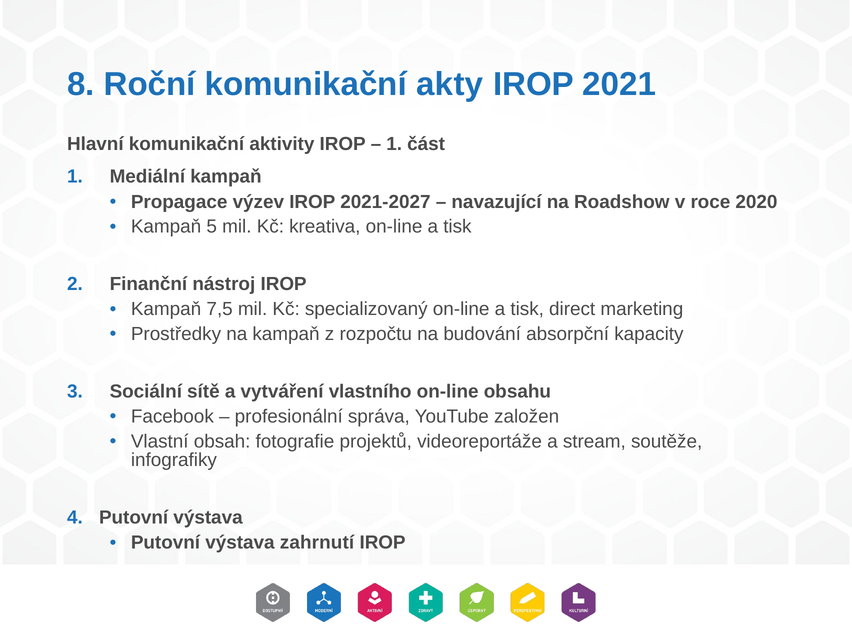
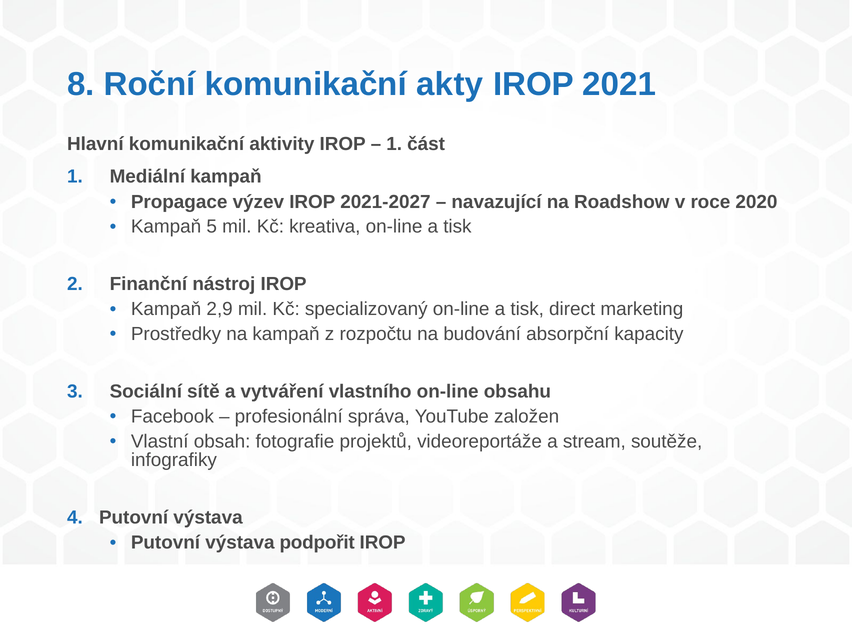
7,5: 7,5 -> 2,9 (220, 309)
zahrnutí: zahrnutí -> podpořit (317, 543)
